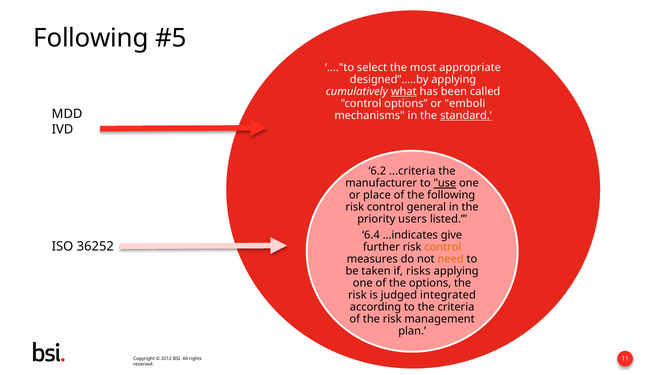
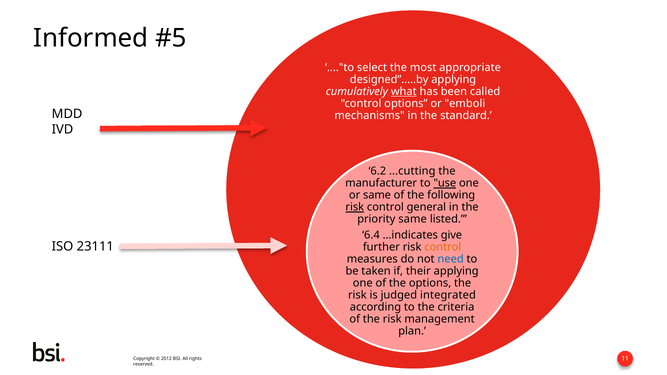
Following: Following -> Informed (91, 38)
standard underline: present -> none (466, 116)
...criteria: ...criteria -> ...cutting (412, 171)
or place: place -> same (377, 195)
risk underline: none -> present (355, 207)
priority users: users -> same (413, 219)
36252: 36252 -> 23111 (95, 247)
need colour: orange -> blue (451, 259)
risks: risks -> their (418, 271)
